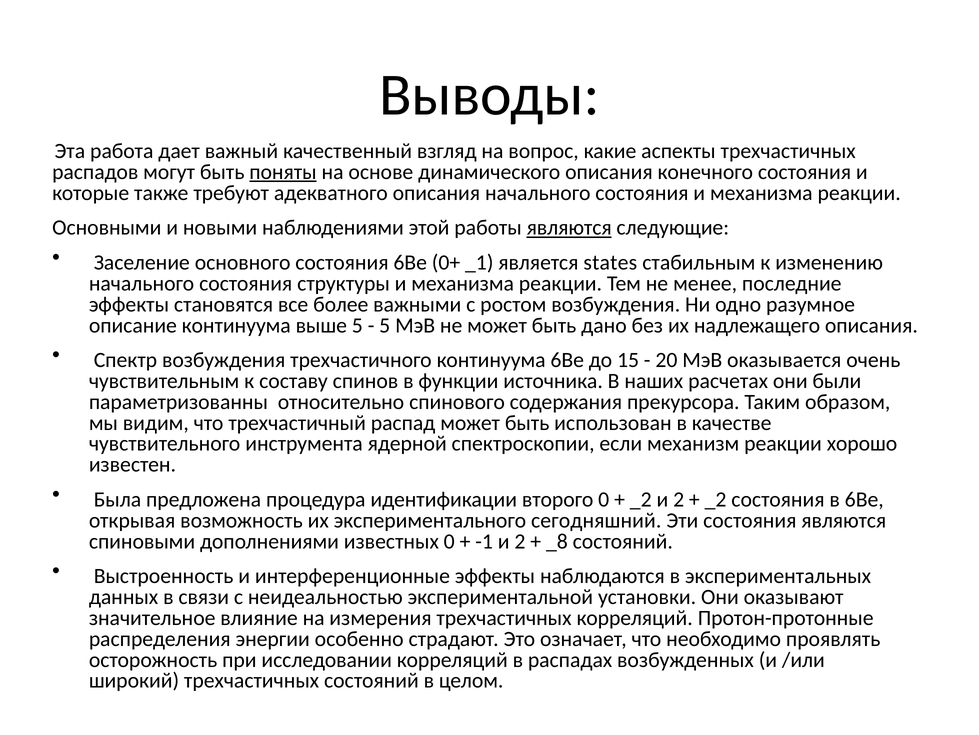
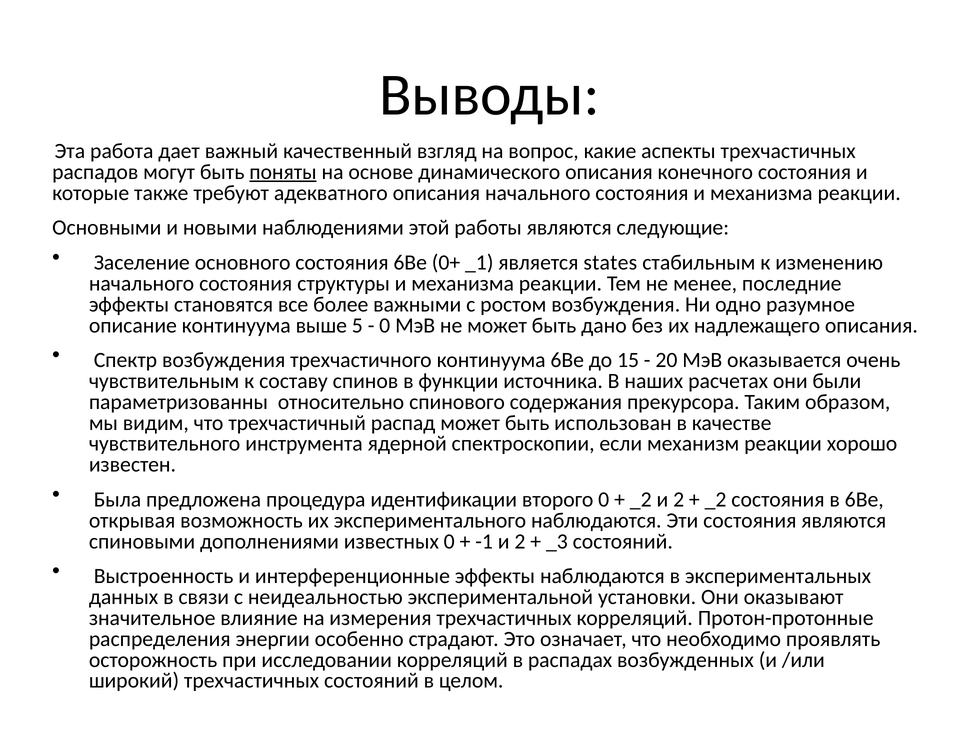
являются underline: present -> none (569, 228)
5: 5 -> 0 (385, 325)
экспериментального сегодняшний: сегодняшний -> наблюдаются (596, 520)
_8: _8 -> _3 (557, 541)
